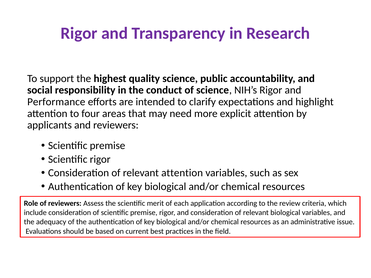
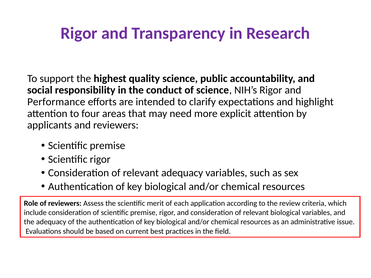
relevant attention: attention -> adequacy (182, 173)
